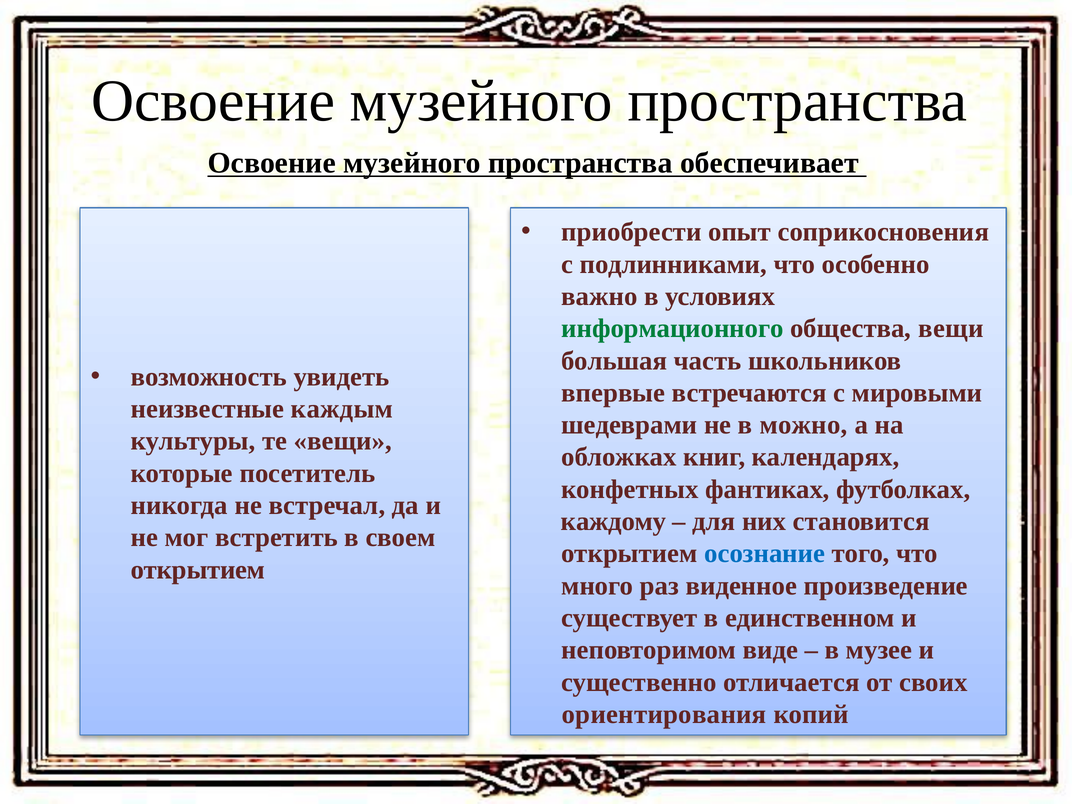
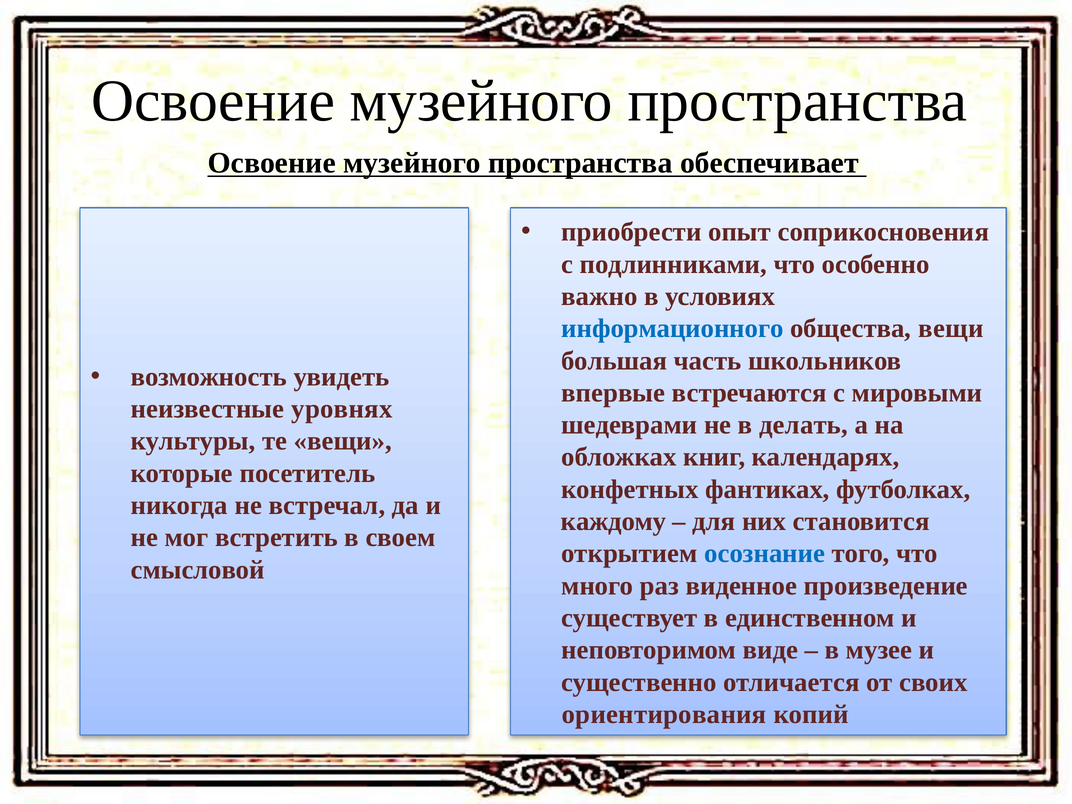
информационного colour: green -> blue (672, 328)
каждым: каждым -> уровнях (342, 409)
можно: можно -> делать (804, 425)
открытием: открытием -> смысловой (198, 570)
